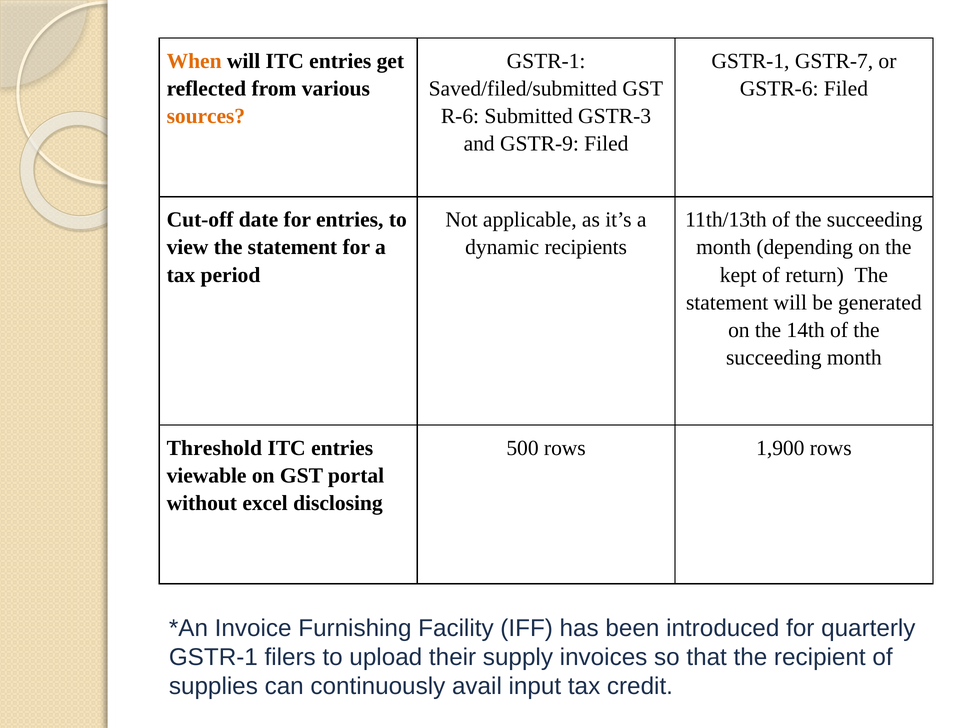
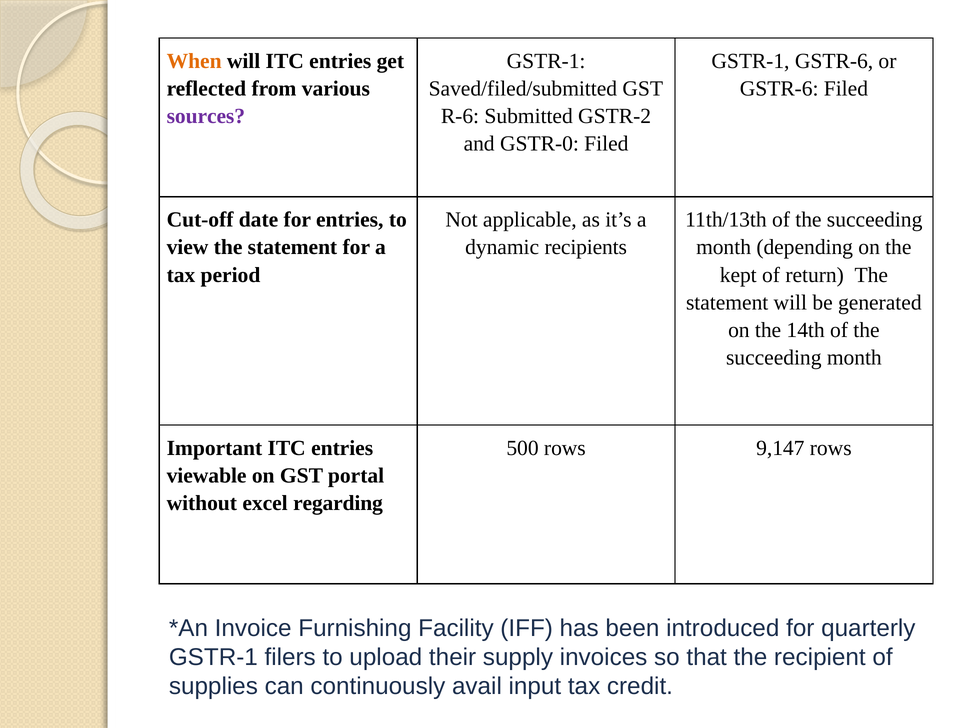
GSTR-1 GSTR-7: GSTR-7 -> GSTR-6 (834, 61)
sources colour: orange -> purple (206, 116)
GSTR-3: GSTR-3 -> GSTR-2 (615, 116)
GSTR-9: GSTR-9 -> GSTR-0 (539, 144)
Threshold: Threshold -> Important (214, 448)
1,900: 1,900 -> 9,147 (780, 448)
disclosing: disclosing -> regarding (338, 503)
